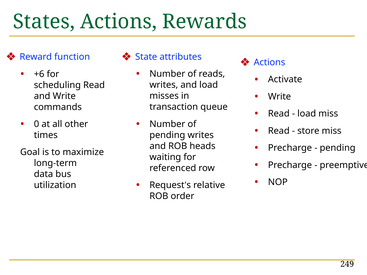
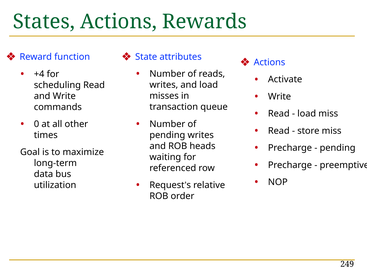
+6: +6 -> +4 (39, 74)
